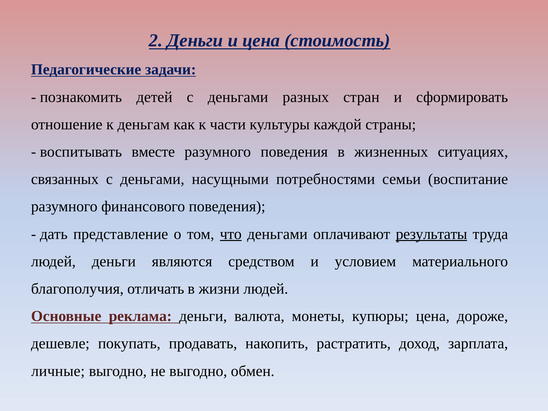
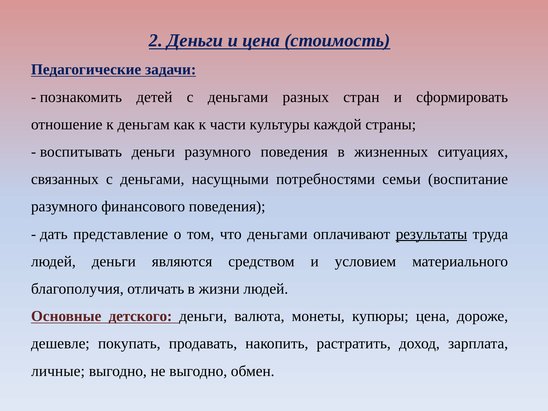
воспитывать вместе: вместе -> деньги (153, 152)
что underline: present -> none (231, 234)
реклама: реклама -> детского (140, 316)
